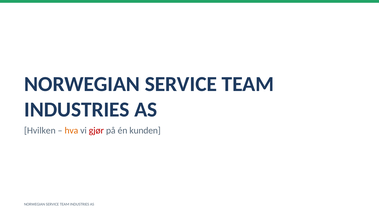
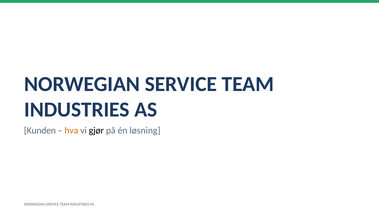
Hvilken: Hvilken -> Kunden (40, 131)
gjør colour: red -> black (96, 131)
kunden: kunden -> løsning (145, 131)
